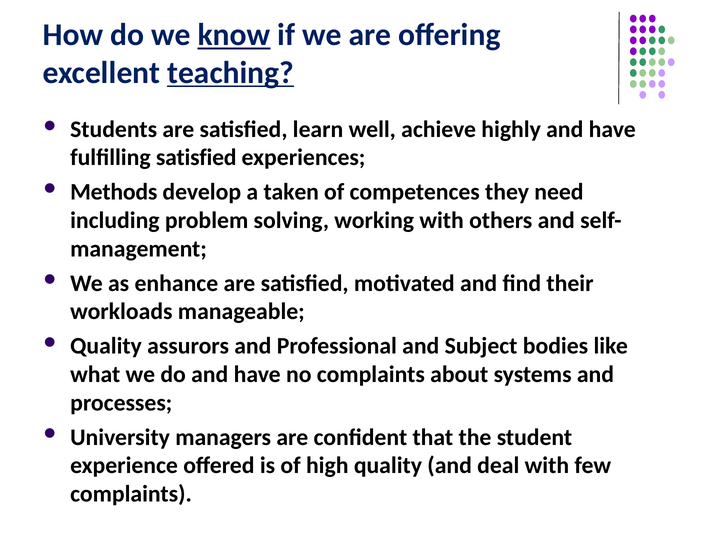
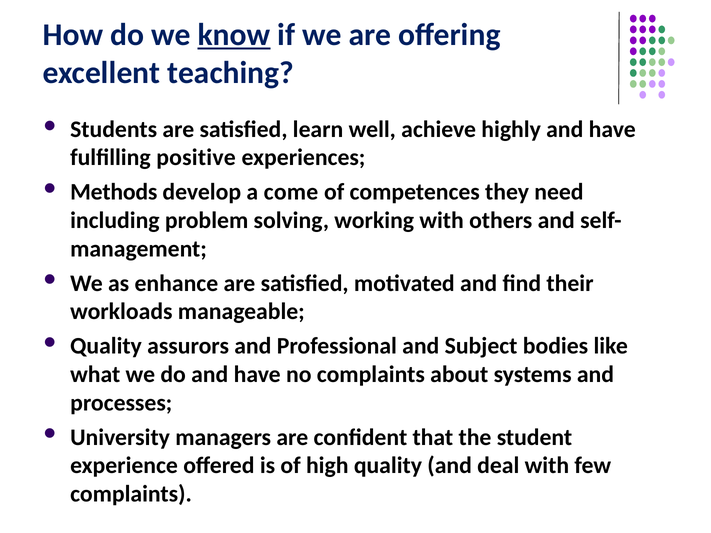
teaching underline: present -> none (231, 73)
fulfilling satisfied: satisfied -> positive (196, 158)
taken: taken -> come (291, 192)
